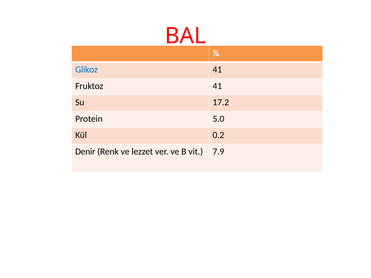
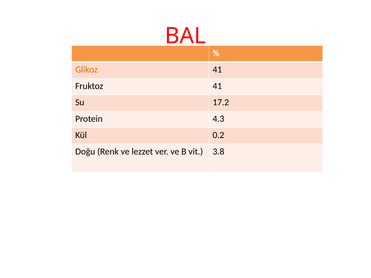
Glikoz colour: blue -> orange (86, 70)
5.0: 5.0 -> 4.3 (218, 119)
Denir: Denir -> Doğu (85, 152)
7.9: 7.9 -> 3.8 (218, 152)
